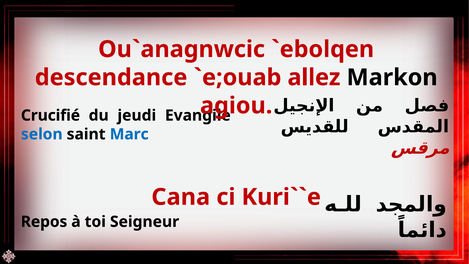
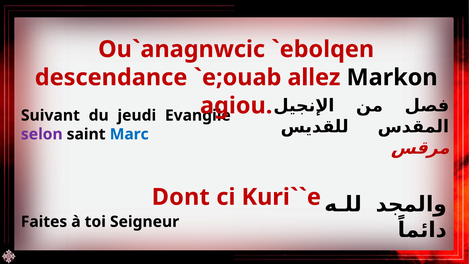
Crucifié: Crucifié -> Suivant (50, 115)
selon colour: blue -> purple (42, 134)
Cana: Cana -> Dont (181, 197)
Repos: Repos -> Faites (44, 222)
